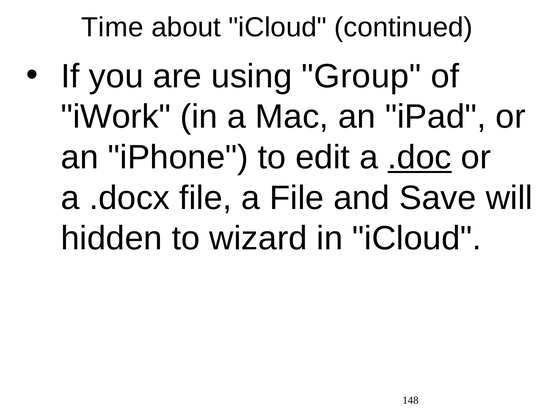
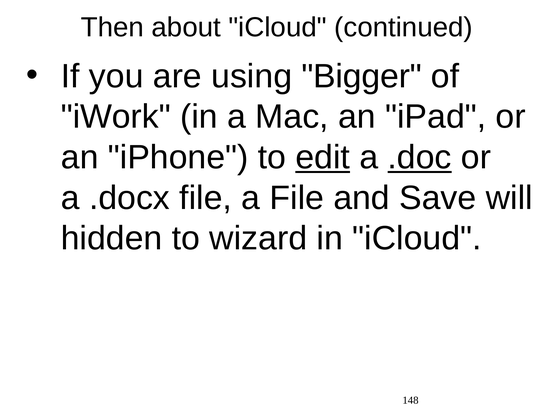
Time: Time -> Then (112, 27)
Group: Group -> Bigger (362, 76)
edit underline: none -> present (323, 158)
